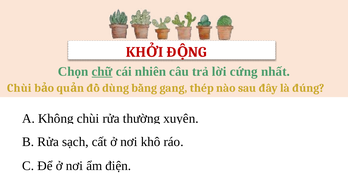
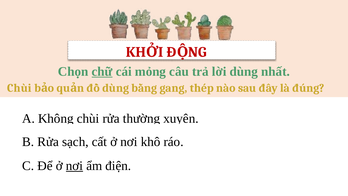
nhiên: nhiên -> mỏng (151, 71)
lời cứng: cứng -> dùng (244, 71)
nơi underline: none -> present (74, 165)
